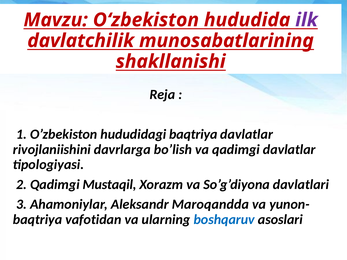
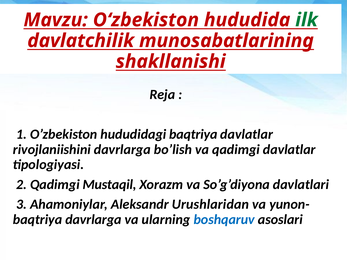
ilk colour: purple -> green (306, 20)
Maroqandda: Maroqandda -> Urushlaridan (210, 205)
baqtriya vafotidan: vafotidan -> davrlarga (93, 220)
